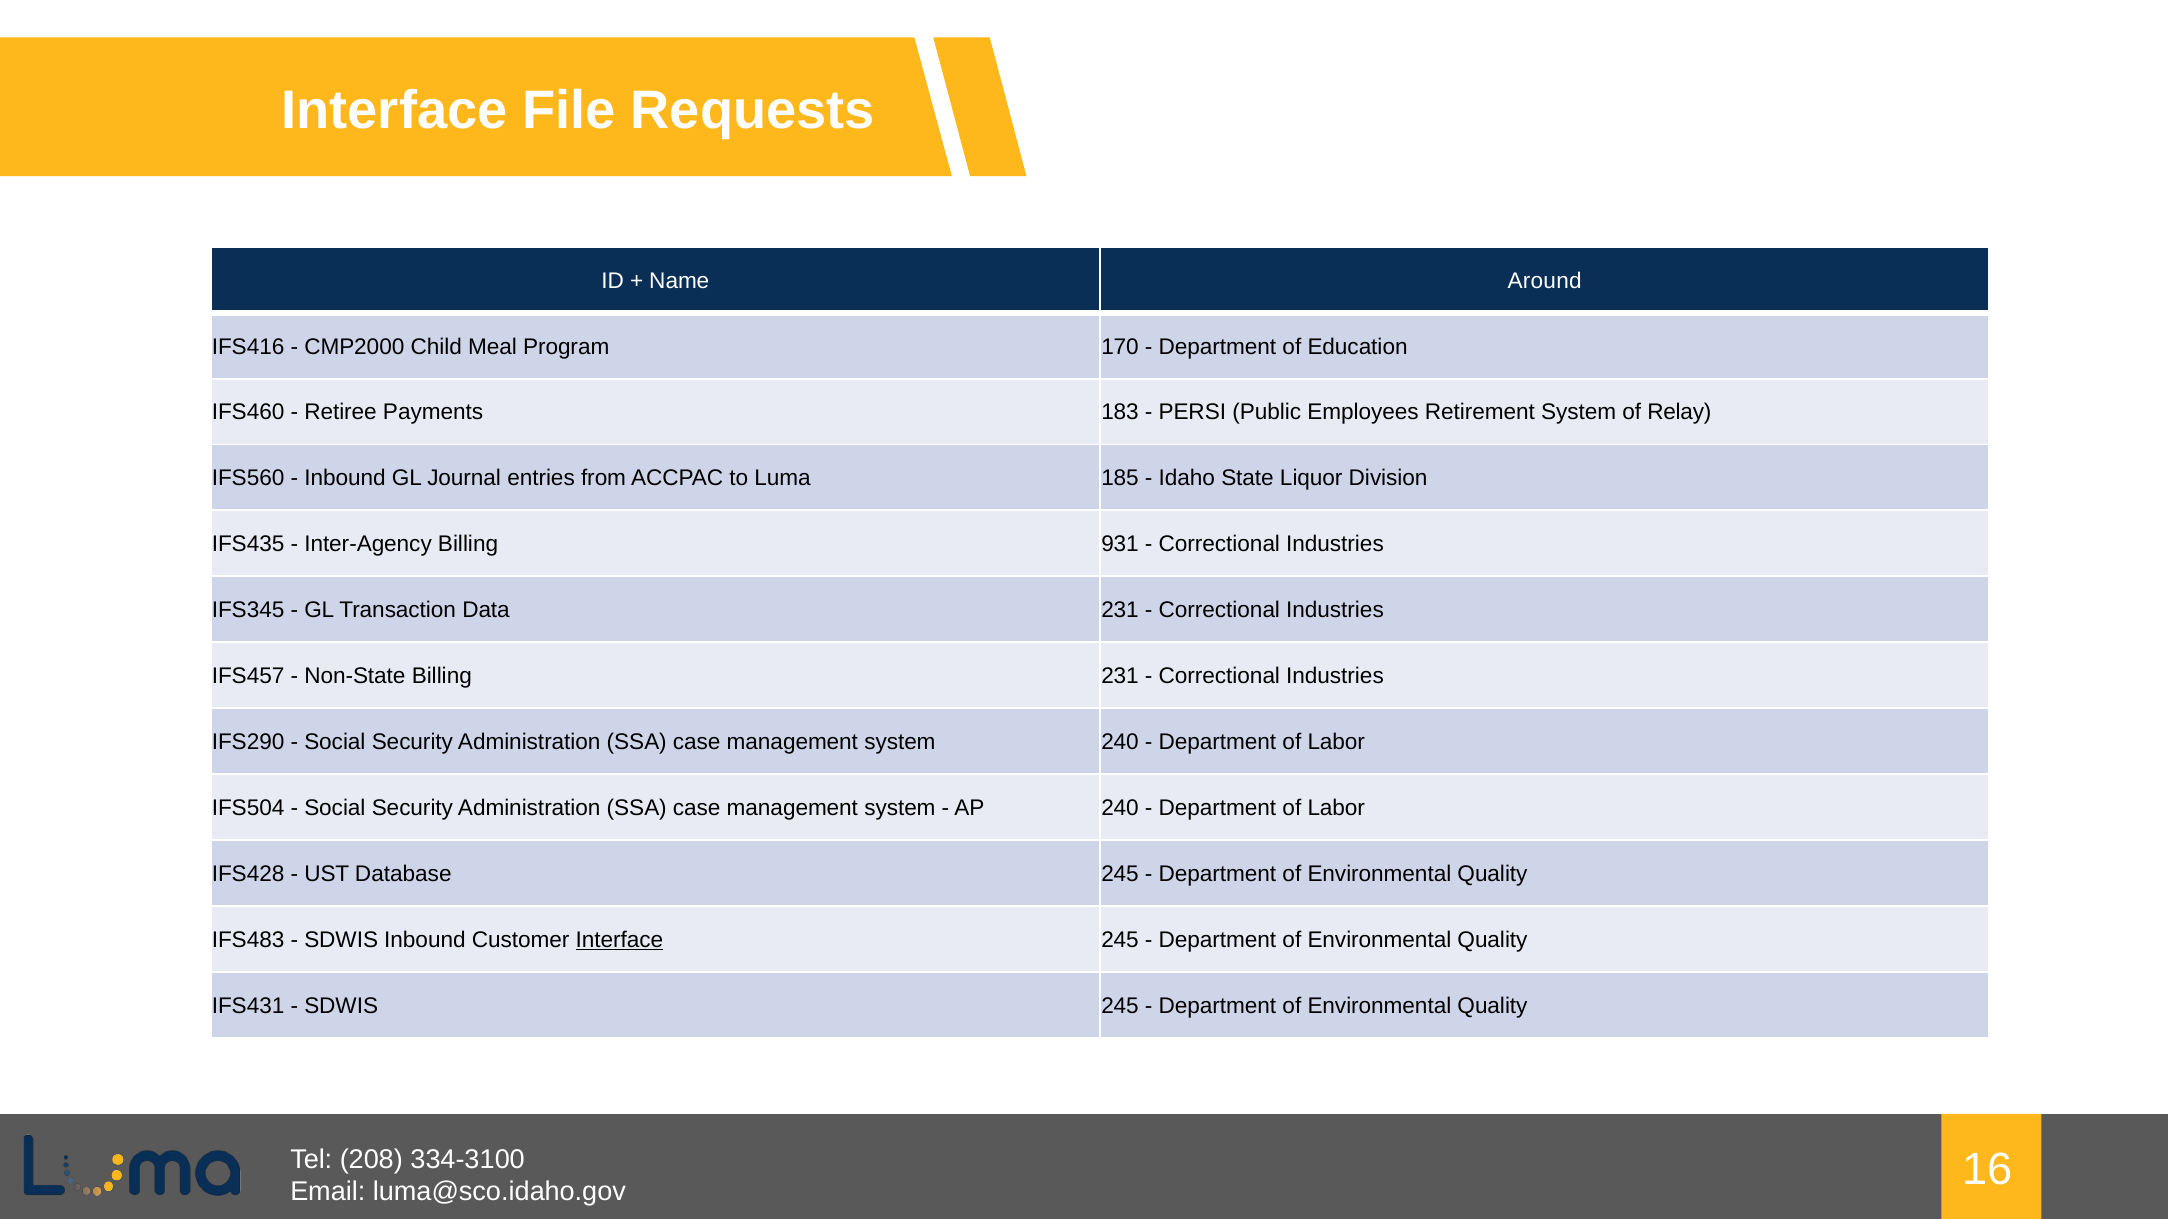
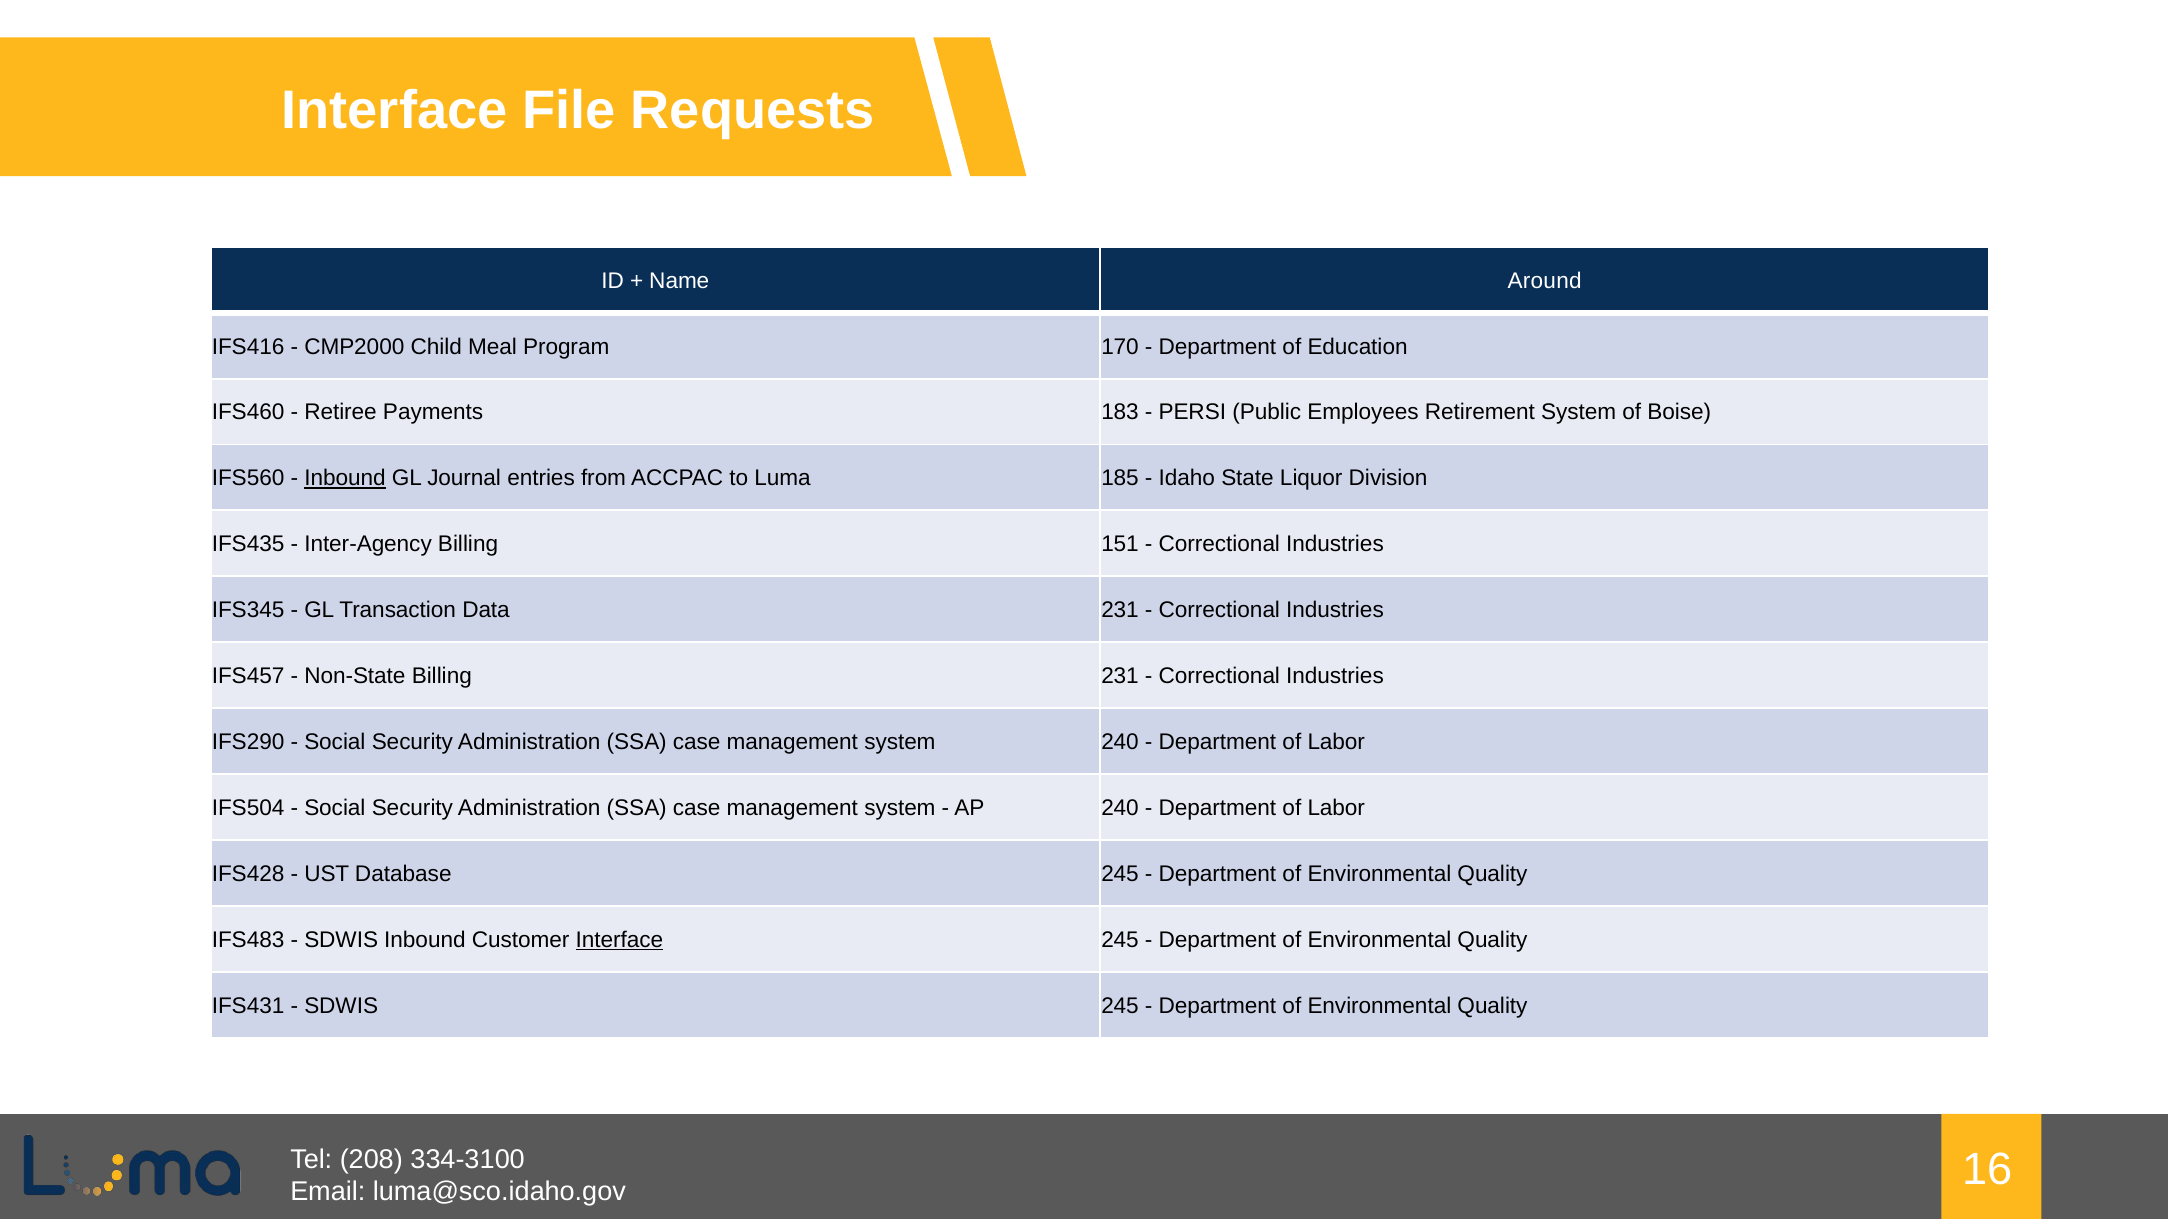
Relay: Relay -> Boise (1679, 413)
Inbound underline: none -> present (345, 479)
931: 931 -> 151 (1120, 545)
